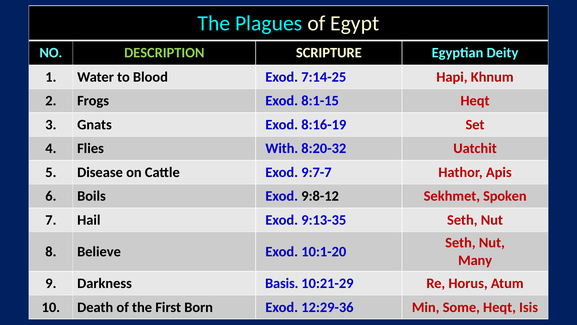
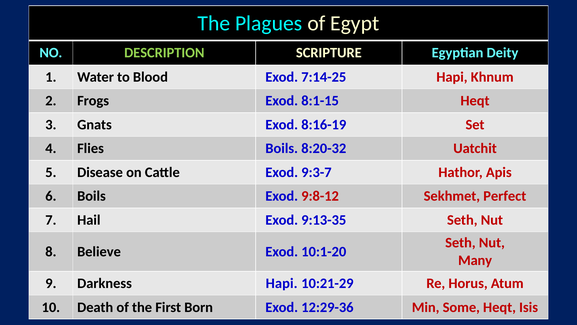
Flies With: With -> Boils (282, 148)
9:7-7: 9:7-7 -> 9:3-7 (316, 172)
9:8-12 colour: black -> red (320, 196)
Spoken: Spoken -> Perfect (505, 196)
Darkness Basis: Basis -> Hapi (282, 283)
